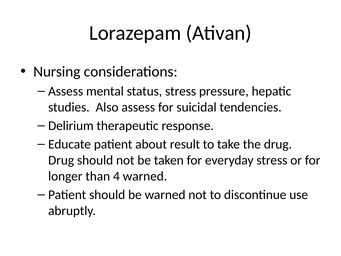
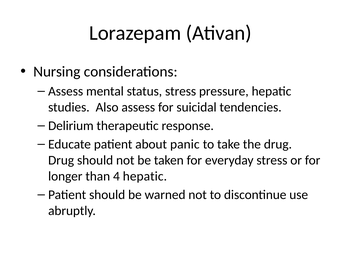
result: result -> panic (185, 144)
4 warned: warned -> hepatic (145, 176)
